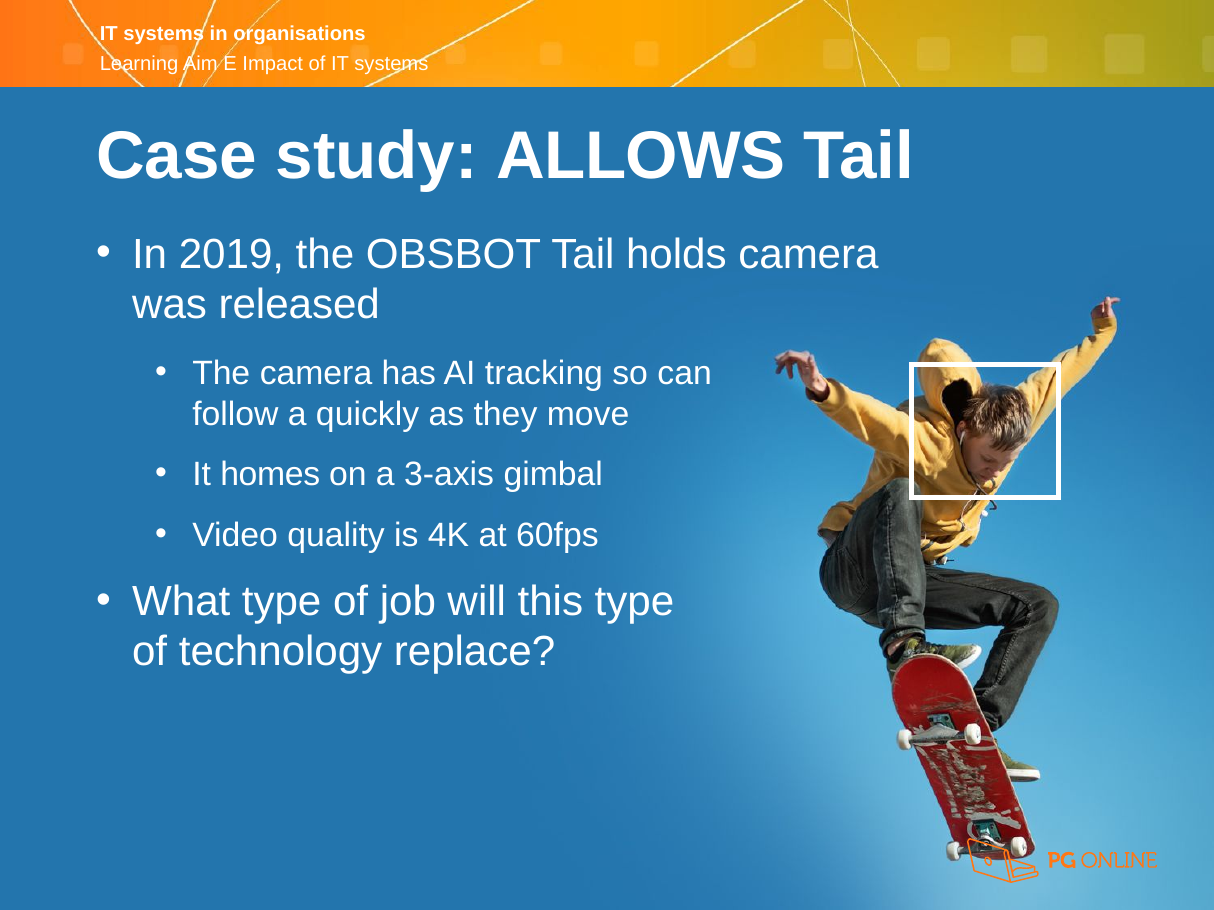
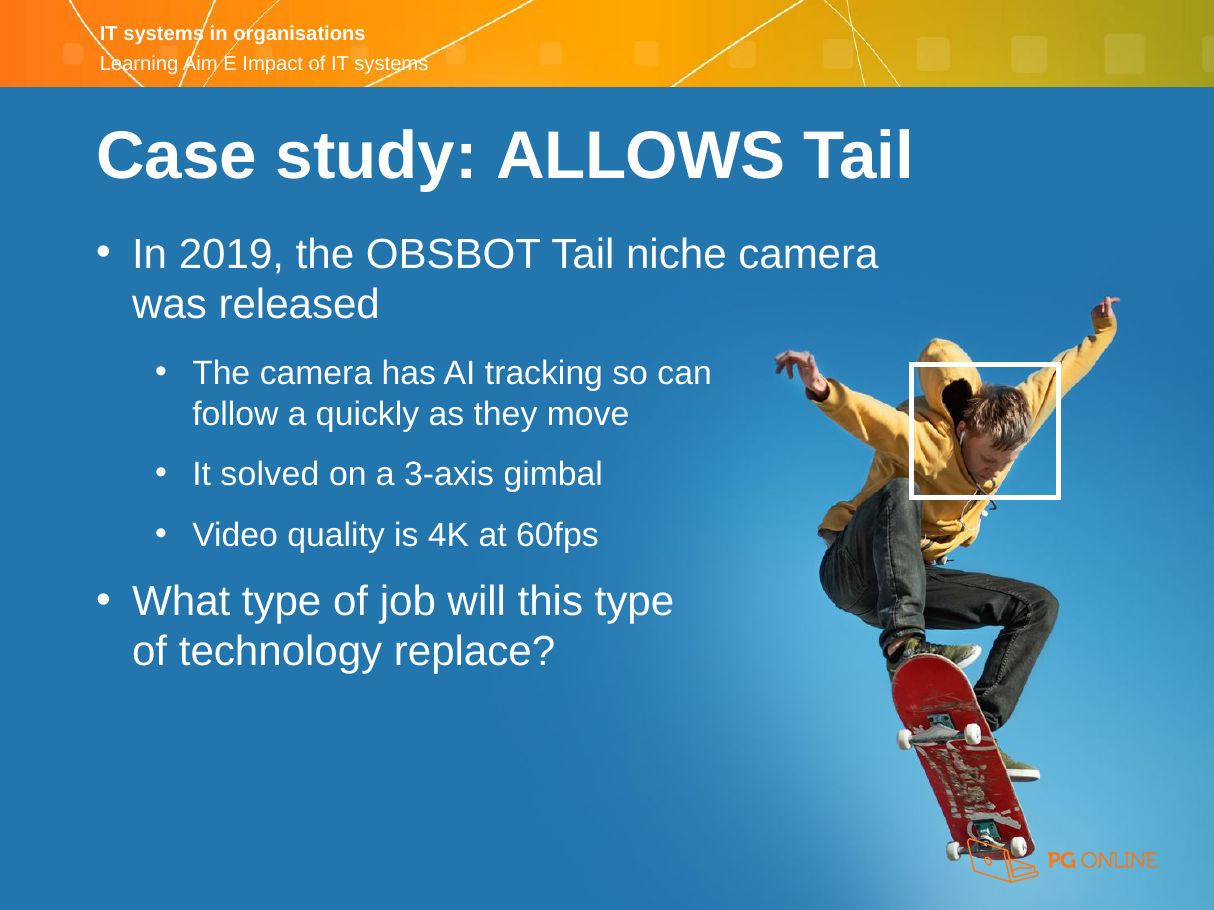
holds: holds -> niche (676, 255)
homes: homes -> solved (270, 475)
